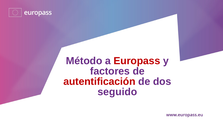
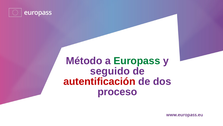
Europass colour: red -> green (137, 61)
factores: factores -> seguido (110, 71)
seguido: seguido -> proceso (117, 91)
